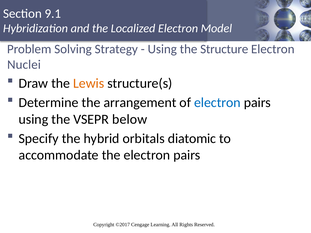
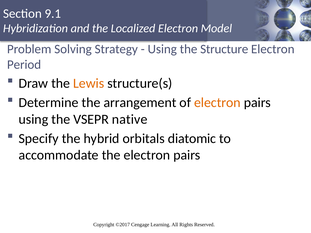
Nuclei: Nuclei -> Period (24, 65)
electron colour: blue -> orange (217, 103)
below: below -> native (130, 119)
